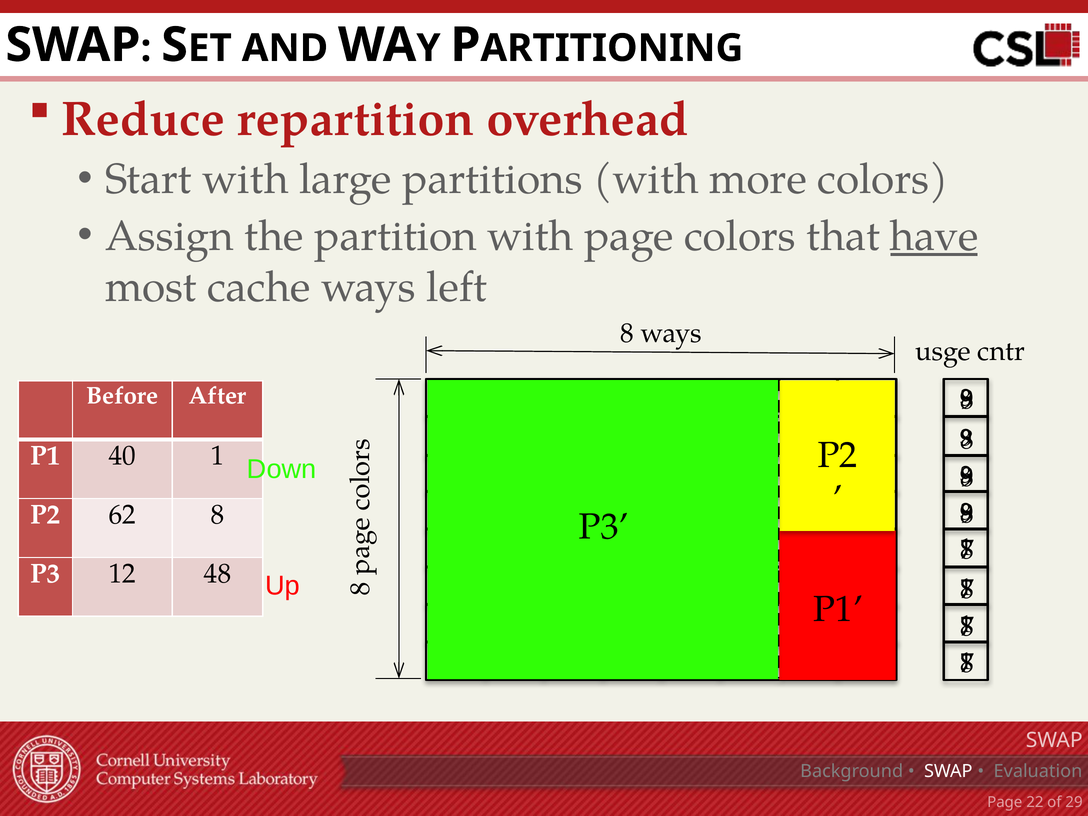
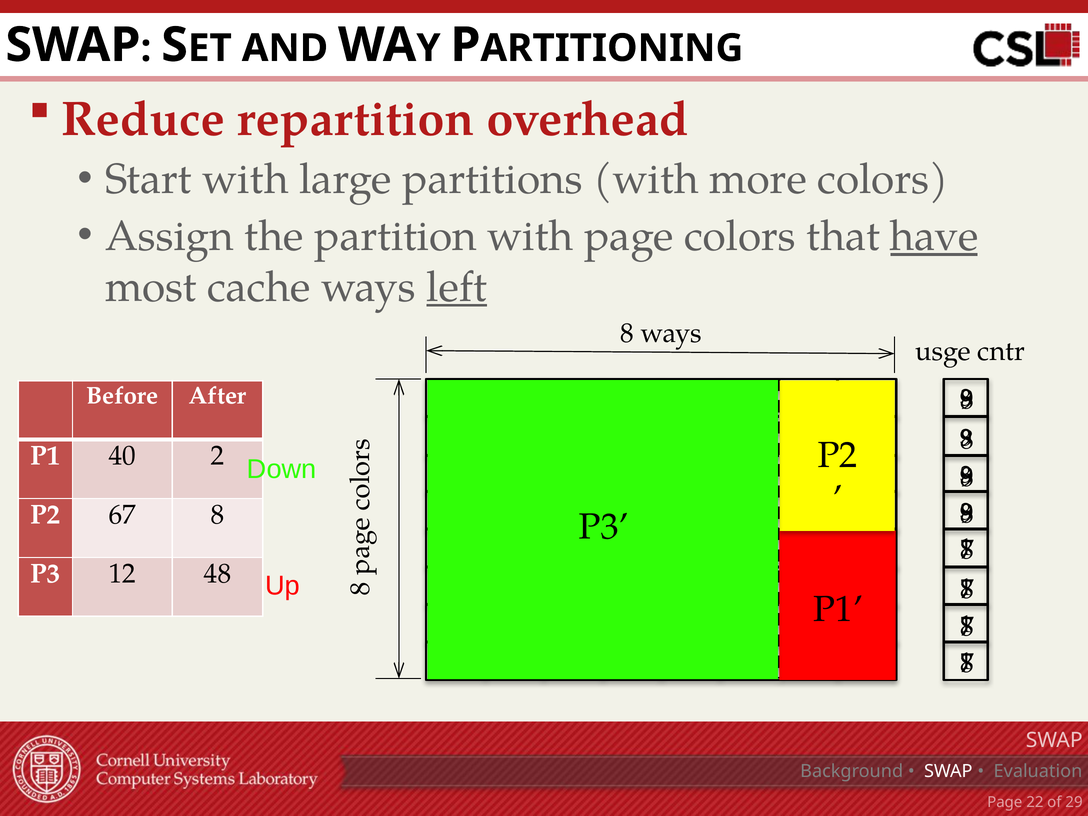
left underline: none -> present (457, 287)
40 1: 1 -> 2 (218, 456)
62: 62 -> 67 (122, 515)
